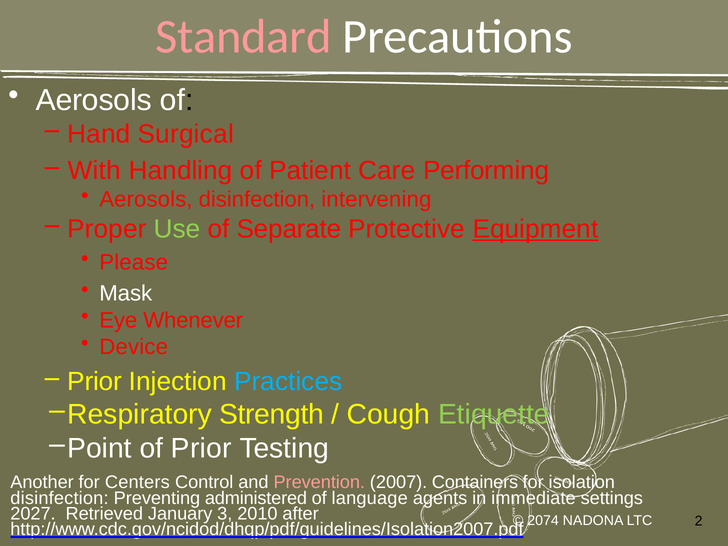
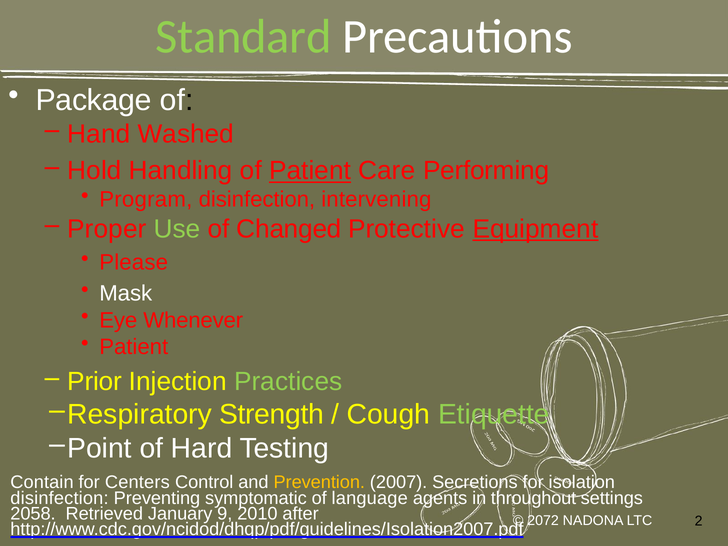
Standard colour: pink -> light green (243, 37)
Aerosols: Aerosols -> Package (94, 100)
Surgical: Surgical -> Washed (186, 134)
With: With -> Hold (95, 171)
Patient underline: none -> present (310, 171)
Aerosols: Aerosols -> Program (146, 200)
Separate: Separate -> Changed (289, 229)
Device: Device -> Patient (134, 347)
Practices colour: light blue -> light green (288, 382)
of Prior: Prior -> Hard (202, 449)
Another: Another -> Contain (42, 482)
Prevention colour: pink -> yellow (319, 482)
Containers: Containers -> Secretions (475, 482)
administered: administered -> symptomatic (256, 498)
immediate: immediate -> throughout (534, 498)
2027: 2027 -> 2058 (33, 514)
3: 3 -> 9 (225, 514)
2074: 2074 -> 2072 (543, 521)
